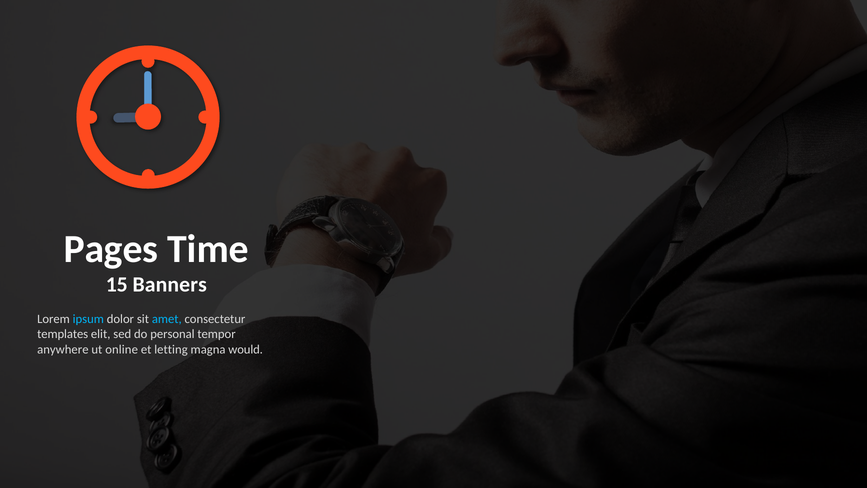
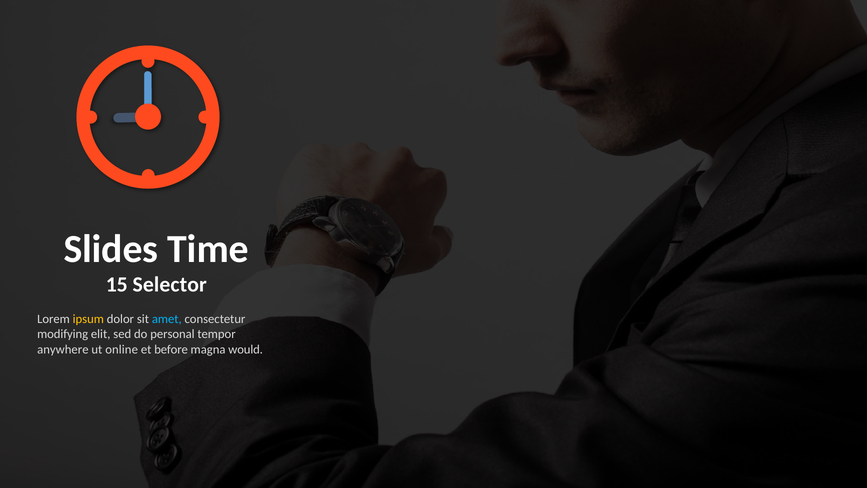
Pages: Pages -> Slides (111, 249)
Banners: Banners -> Selector (170, 285)
ipsum colour: light blue -> yellow (88, 319)
templates: templates -> modifying (63, 334)
letting: letting -> before (171, 349)
